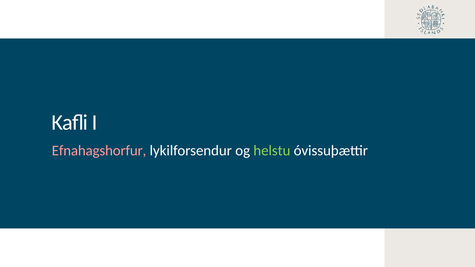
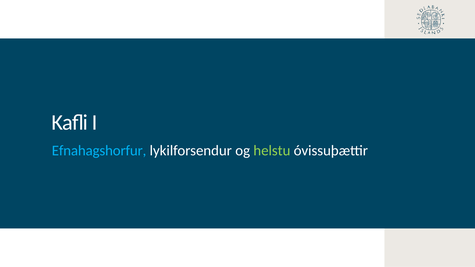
Efnahagshorfur colour: pink -> light blue (99, 151)
